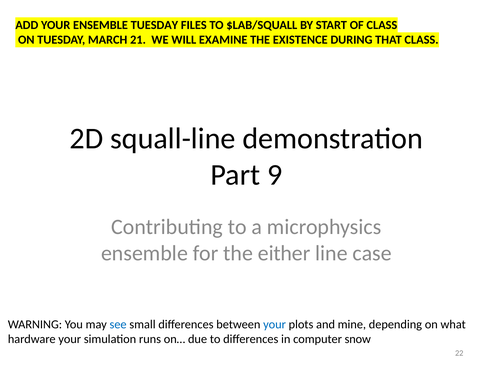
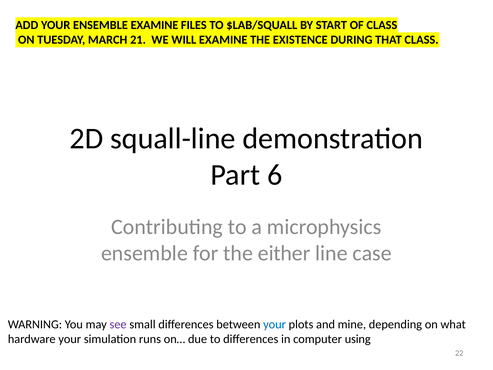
ENSEMBLE TUESDAY: TUESDAY -> EXAMINE (154, 25)
9: 9 -> 6 (275, 175)
see colour: blue -> purple (118, 324)
snow: snow -> using (358, 339)
